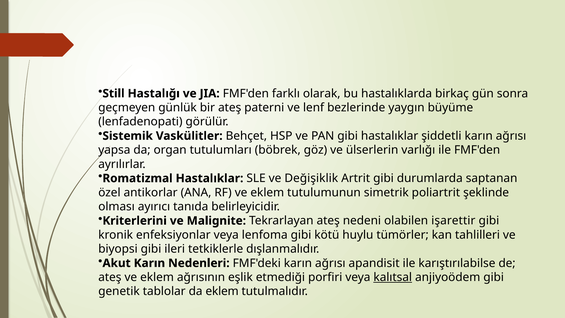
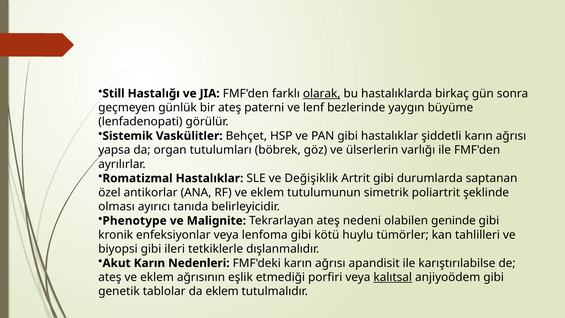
olarak underline: none -> present (322, 93)
Kriterlerini: Kriterlerini -> Phenotype (135, 221)
işarettir: işarettir -> geninde (453, 221)
